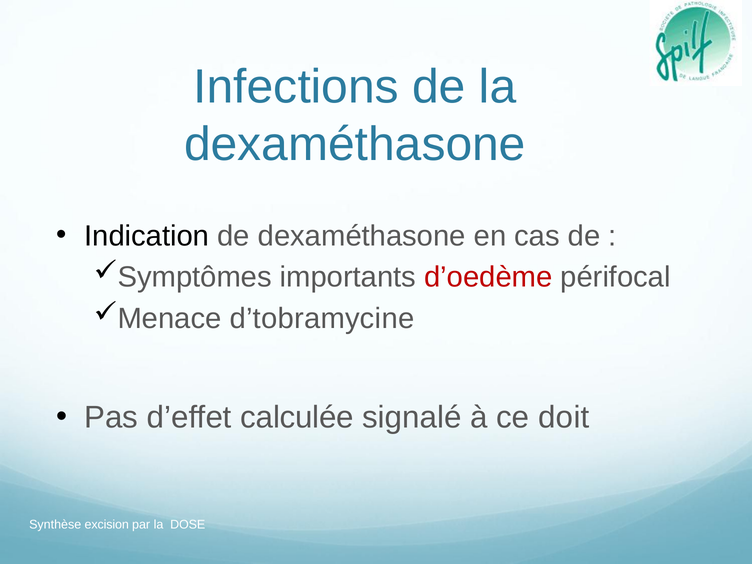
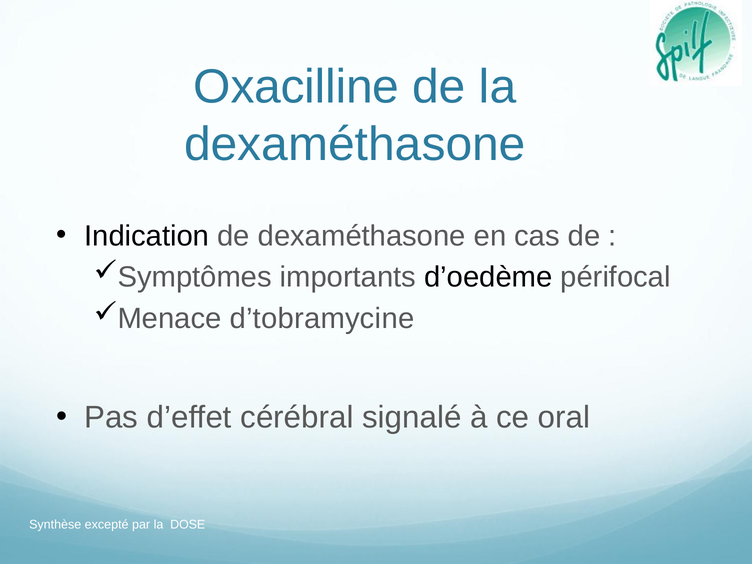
Infections: Infections -> Oxacilline (296, 87)
d’oedème colour: red -> black (488, 277)
calculée: calculée -> cérébral (297, 417)
doit: doit -> oral (564, 417)
excision: excision -> excepté (107, 524)
